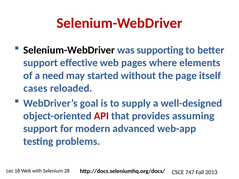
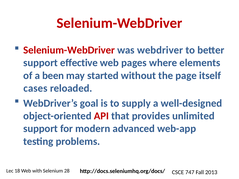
Selenium-WebDriver colour: black -> red (69, 50)
supporting: supporting -> webdriver (160, 50)
need: need -> been (53, 76)
assuming: assuming -> unlimited (193, 116)
